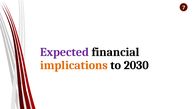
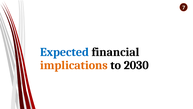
Expected colour: purple -> blue (64, 52)
